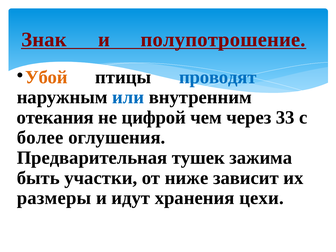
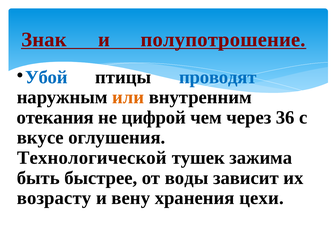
Убой colour: orange -> blue (46, 77)
или colour: blue -> orange (128, 97)
33: 33 -> 36 (285, 117)
более: более -> вкусе (40, 138)
Предварительная: Предварительная -> Технологической (92, 158)
участки: участки -> быстрее (101, 178)
ниже: ниже -> воды (187, 178)
размеры: размеры -> возрасту (54, 198)
идут: идут -> вену (131, 198)
